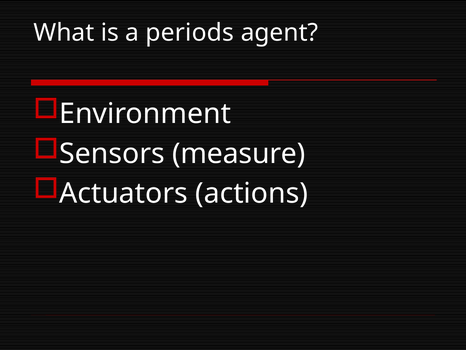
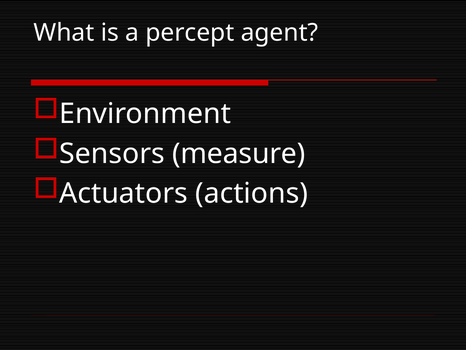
periods: periods -> percept (190, 33)
